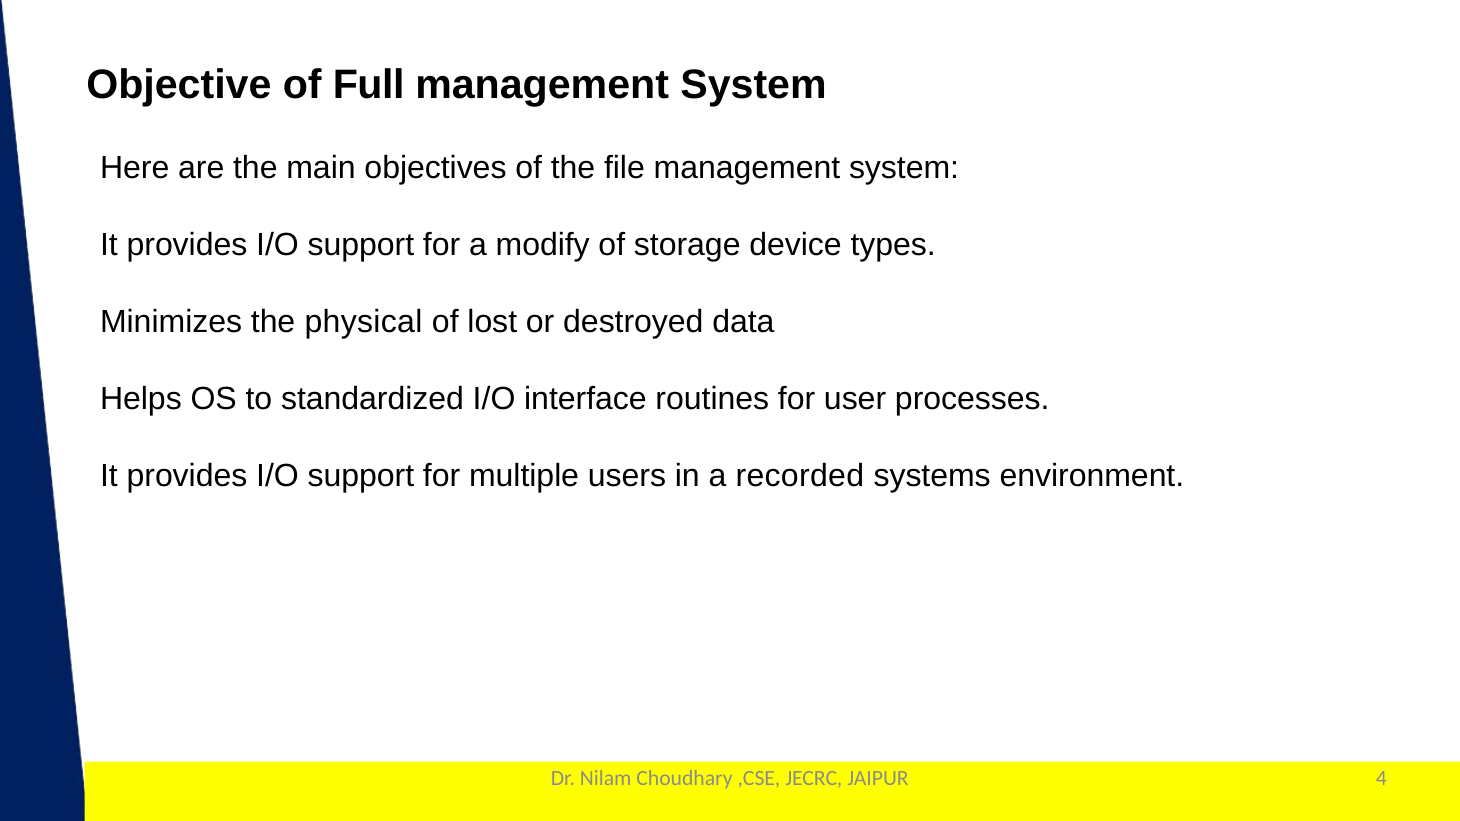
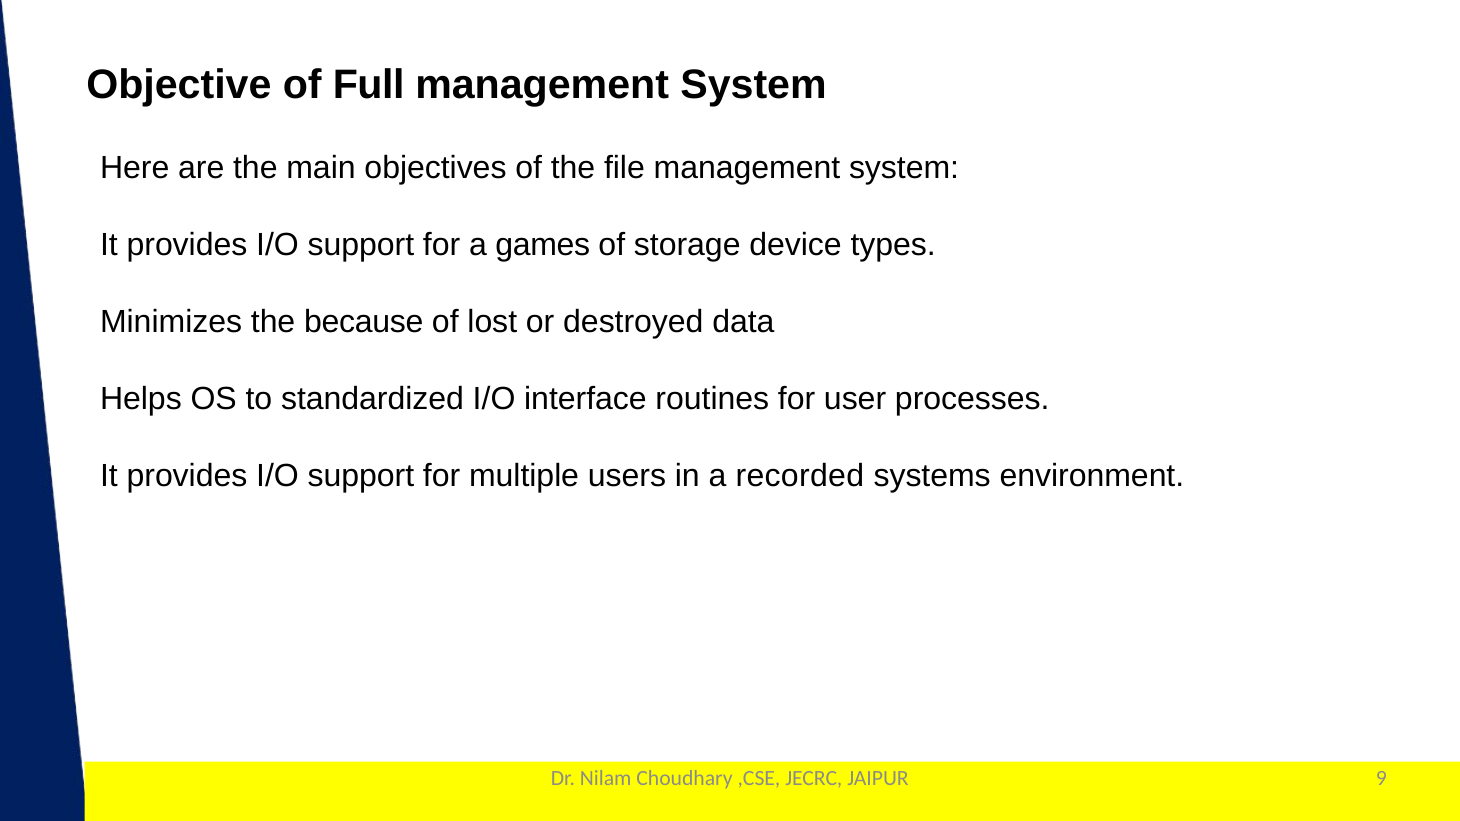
modify: modify -> games (543, 245)
physical: physical -> because (364, 322)
4: 4 -> 9 (1381, 778)
